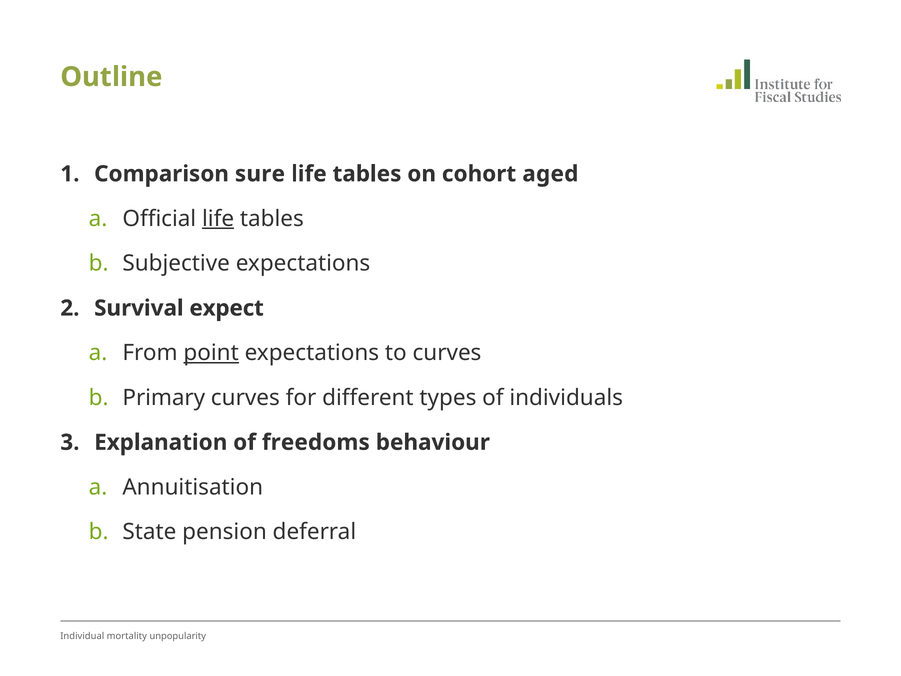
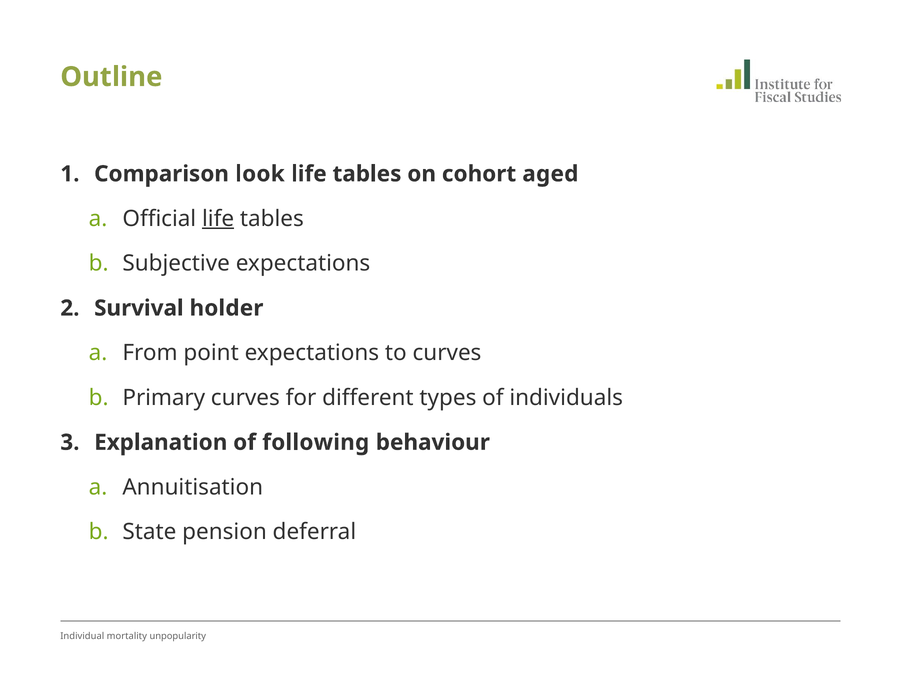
sure: sure -> look (260, 174)
expect: expect -> holder (226, 308)
point underline: present -> none (211, 353)
freedoms: freedoms -> following (316, 442)
